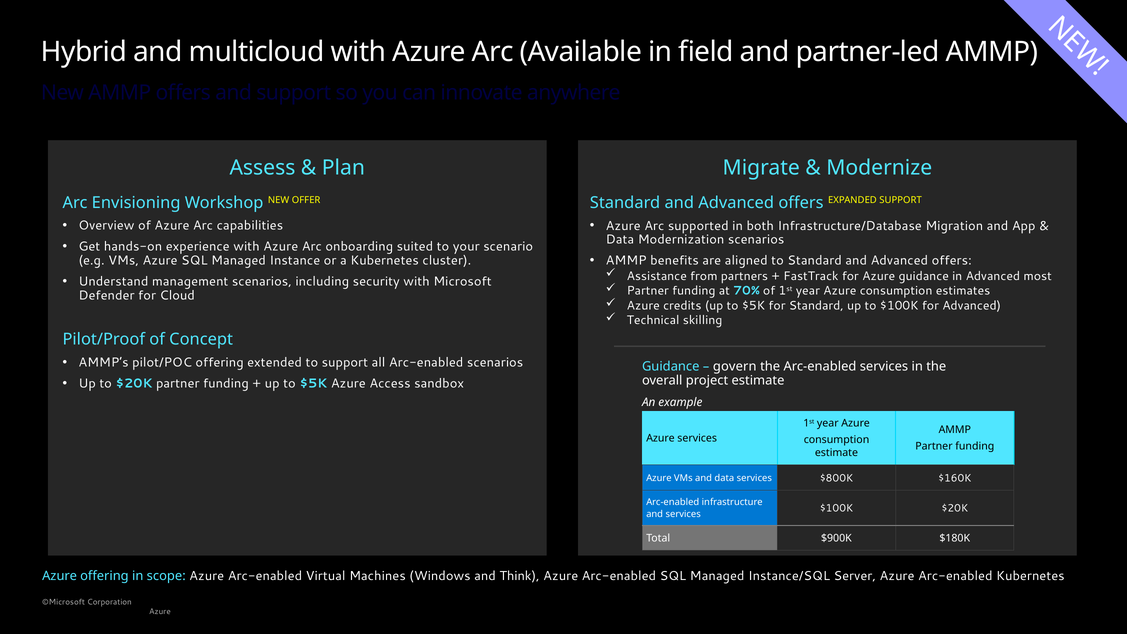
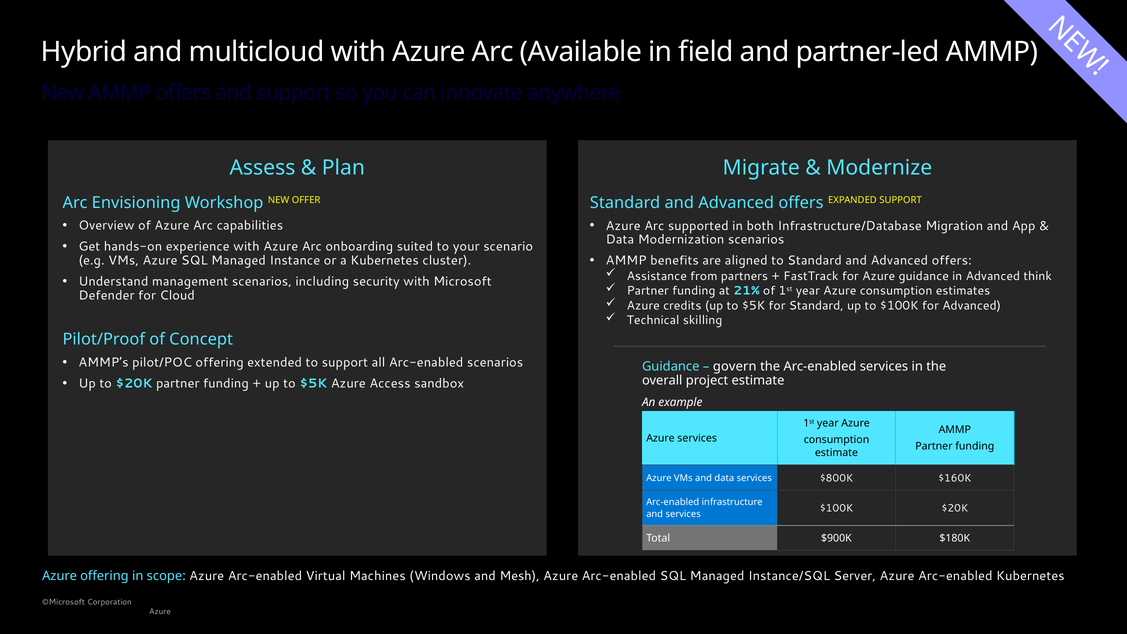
most: most -> think (1038, 276)
70%: 70% -> 21% (747, 291)
Think: Think -> Mesh (520, 576)
